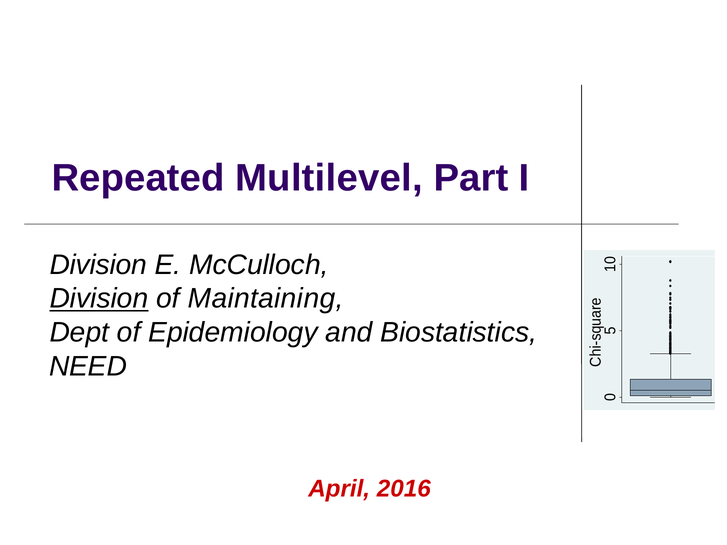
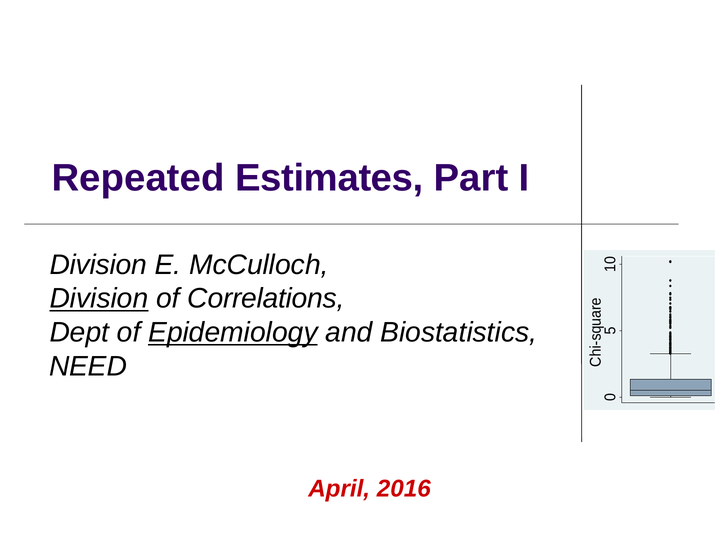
Multilevel: Multilevel -> Estimates (329, 178)
Maintaining: Maintaining -> Correlations (266, 299)
Epidemiology underline: none -> present (233, 333)
